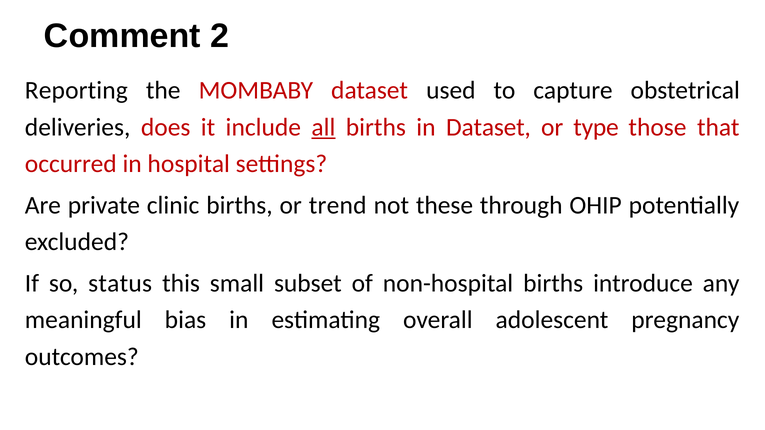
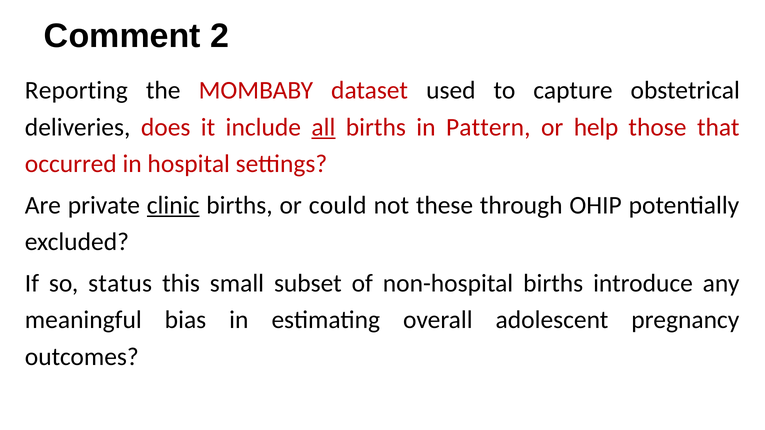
in Dataset: Dataset -> Pattern (488, 127)
type: type -> help (596, 127)
clinic underline: none -> present (173, 205)
trend: trend -> could (338, 205)
